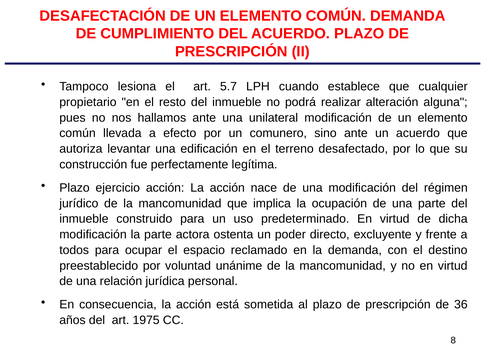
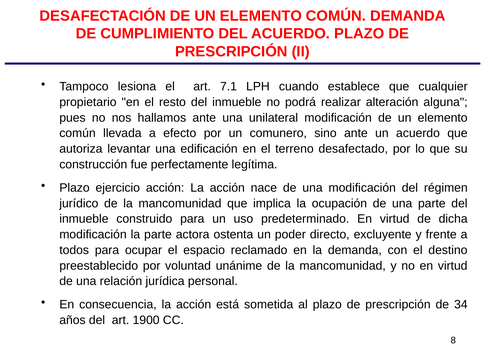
5.7: 5.7 -> 7.1 (228, 87)
36: 36 -> 34 (461, 304)
1975: 1975 -> 1900 (146, 320)
